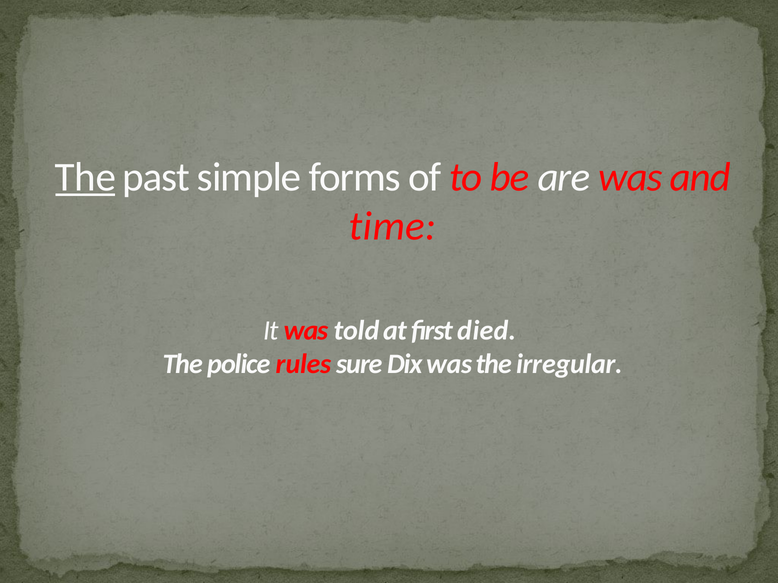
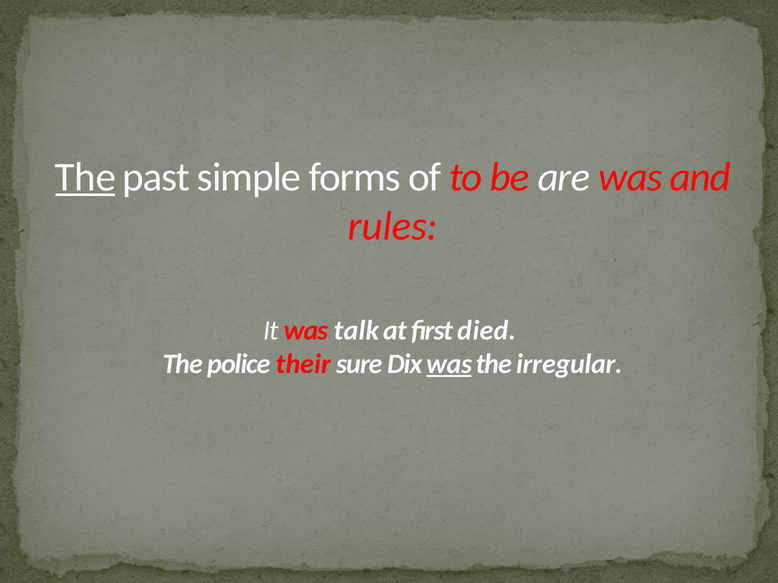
time: time -> rules (393, 226)
told: told -> talk (356, 331)
rules: rules -> their (303, 364)
was underline: none -> present (449, 364)
